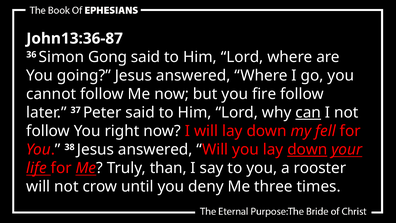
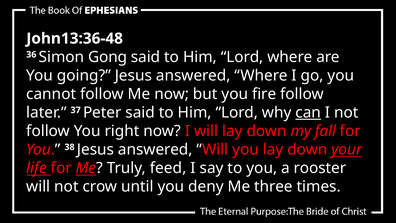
John13:36-87: John13:36-87 -> John13:36-48 (75, 38)
fell: fell -> fall (326, 131)
down underline: present -> none (307, 149)
than: than -> feed (168, 168)
